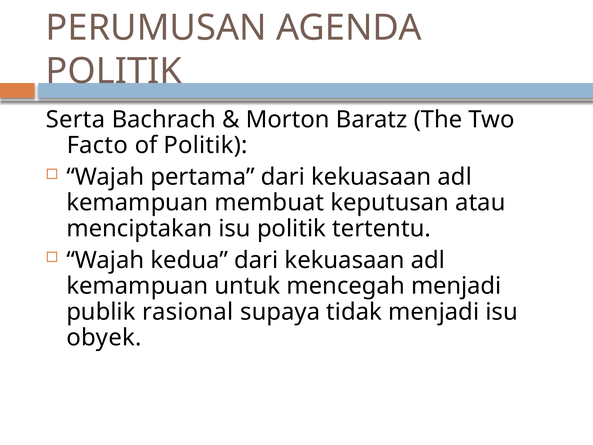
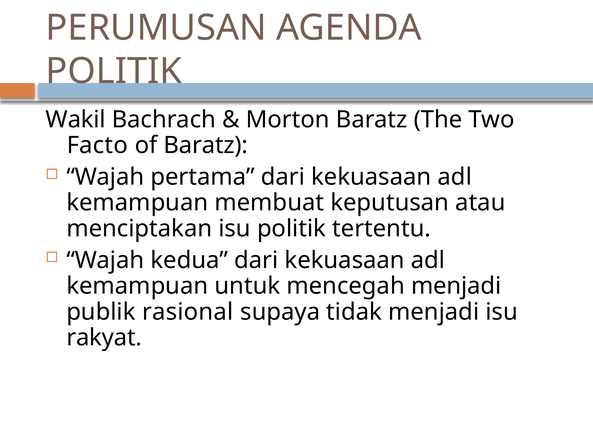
Serta: Serta -> Wakil (76, 119)
of Politik: Politik -> Baratz (206, 145)
obyek: obyek -> rakyat (104, 337)
